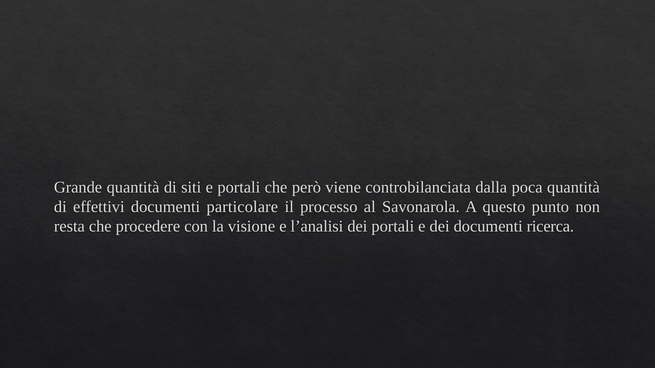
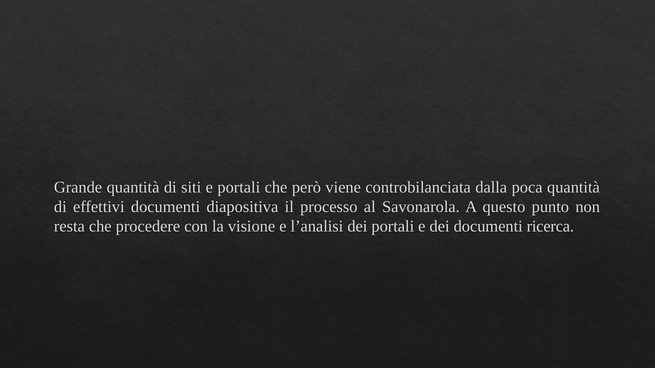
particolare: particolare -> diapositiva (242, 207)
